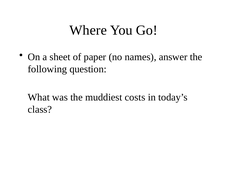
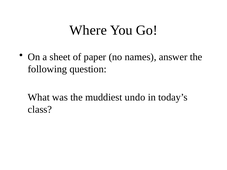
costs: costs -> undo (135, 97)
